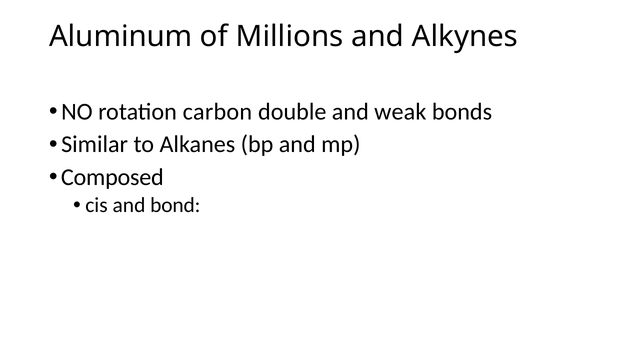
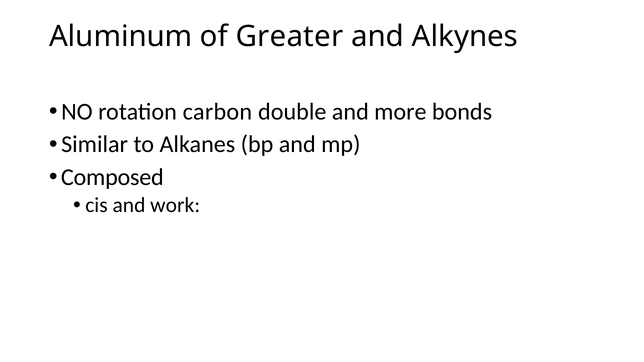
Millions: Millions -> Greater (290, 36)
weak: weak -> more (400, 112)
bond: bond -> work (175, 205)
